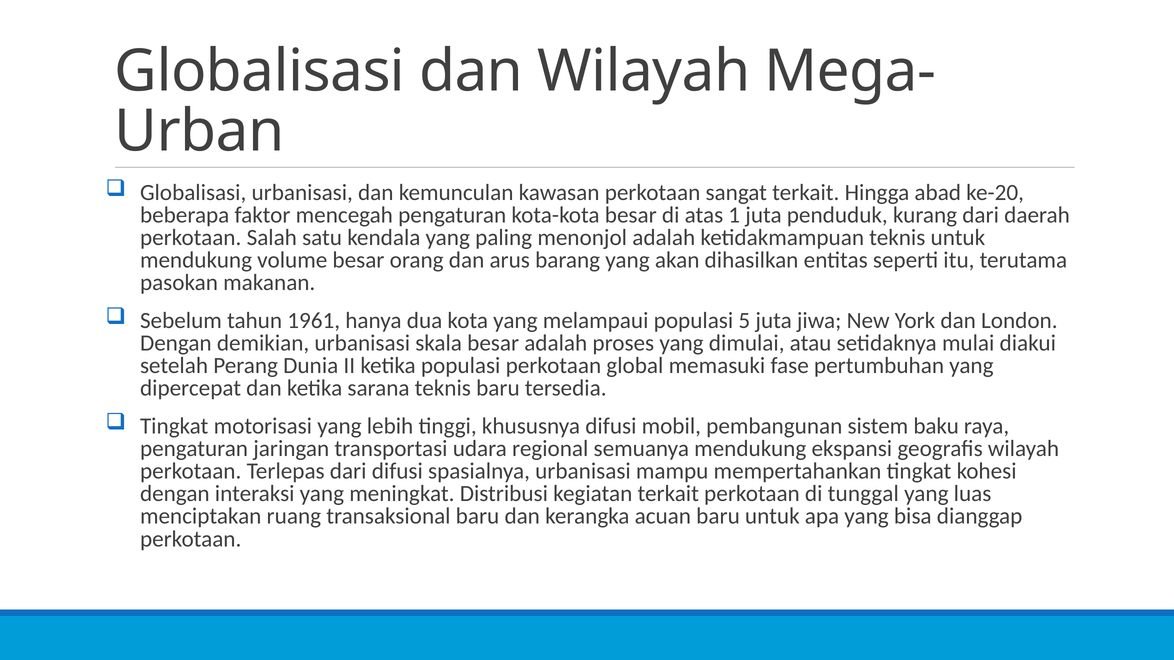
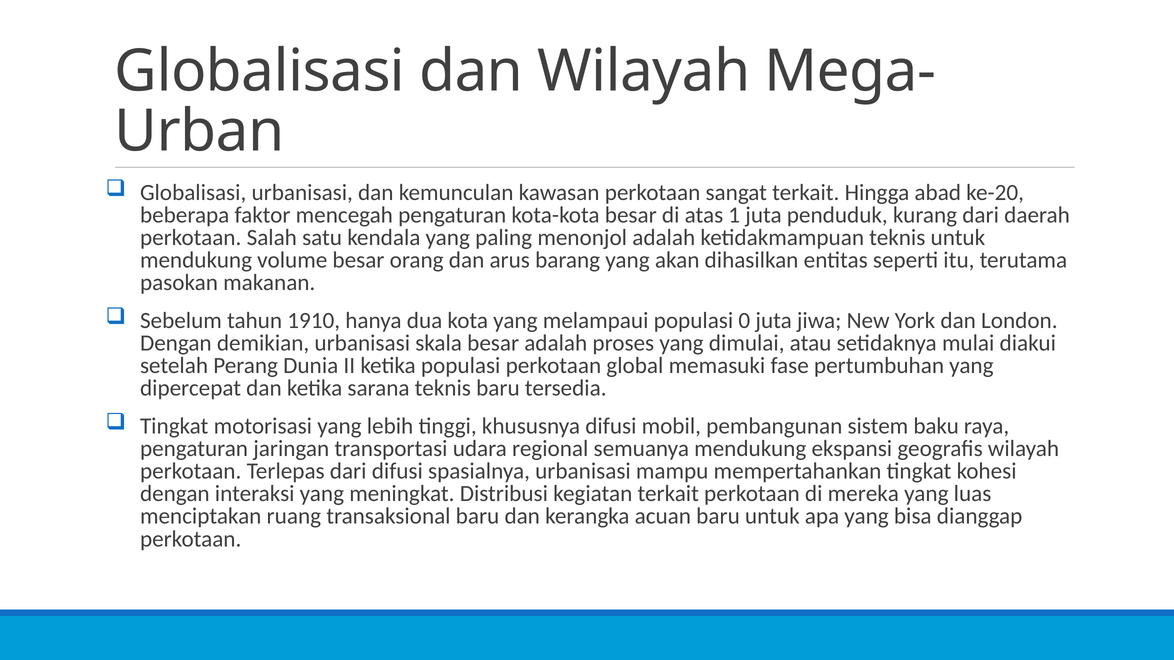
1961: 1961 -> 1910 (314, 321)
5: 5 -> 0 (744, 321)
tunggal: tunggal -> mereka (863, 494)
